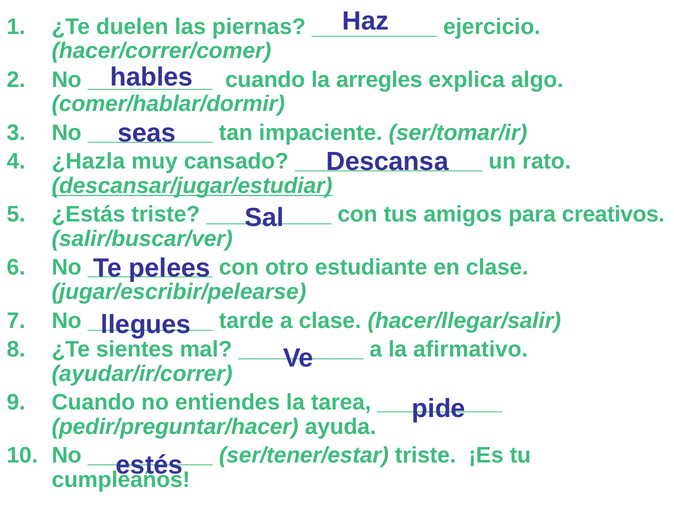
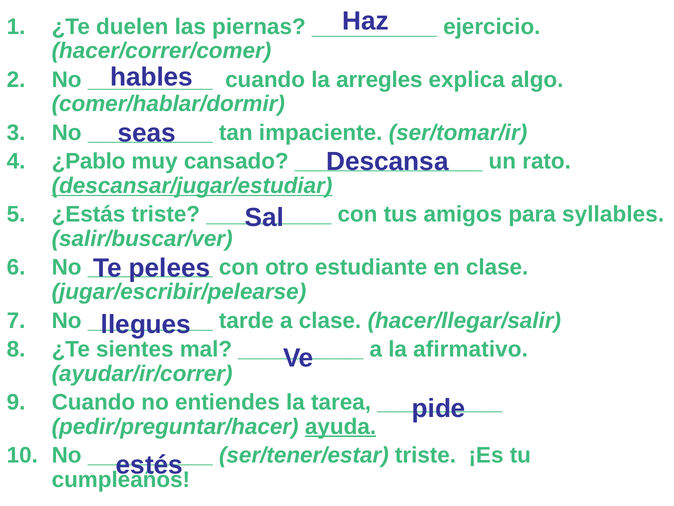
¿Hazla: ¿Hazla -> ¿Pablo (89, 161)
creativos: creativos -> syllables (613, 214)
ayuda underline: none -> present (341, 426)
